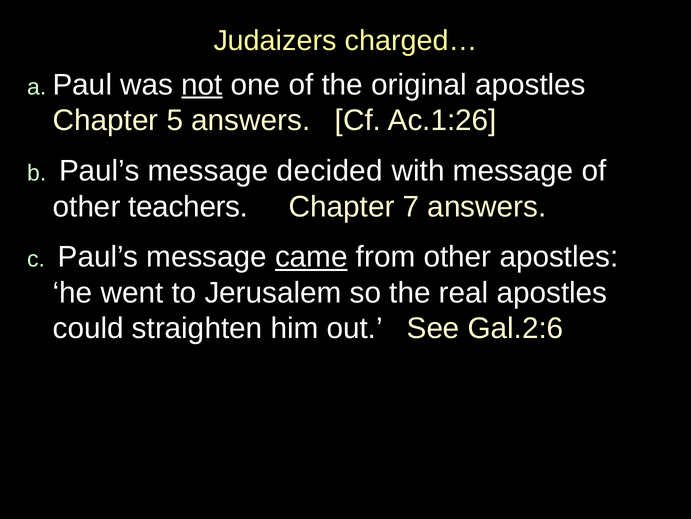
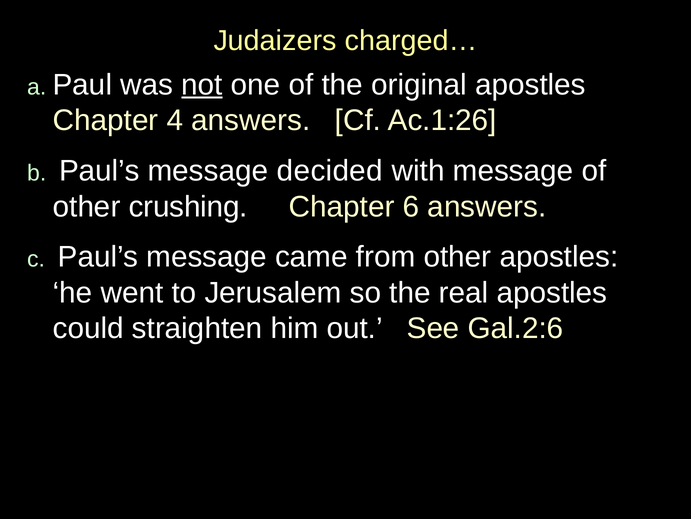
5: 5 -> 4 (175, 120)
teachers: teachers -> crushing (188, 206)
7: 7 -> 6 (411, 206)
came underline: present -> none (311, 257)
